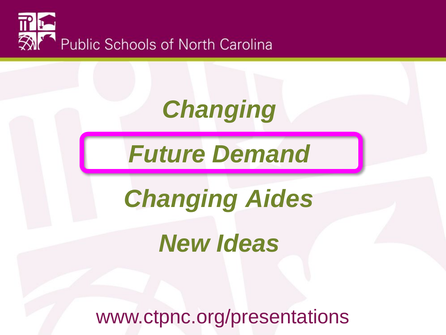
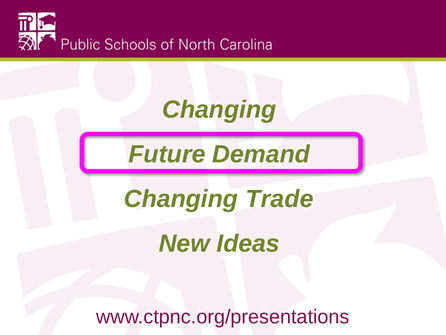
Aides: Aides -> Trade (280, 199)
